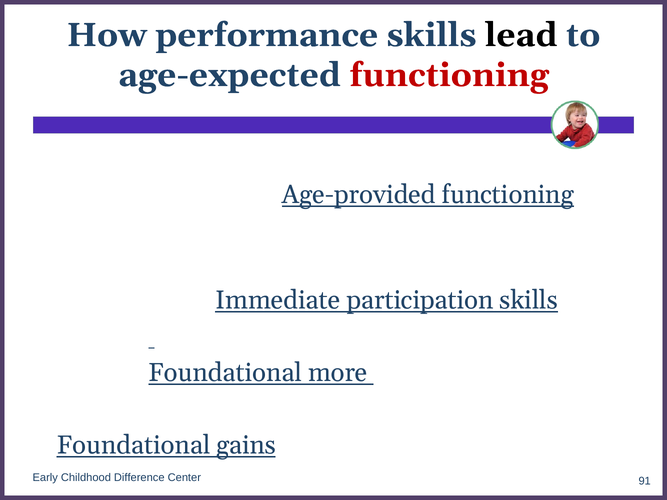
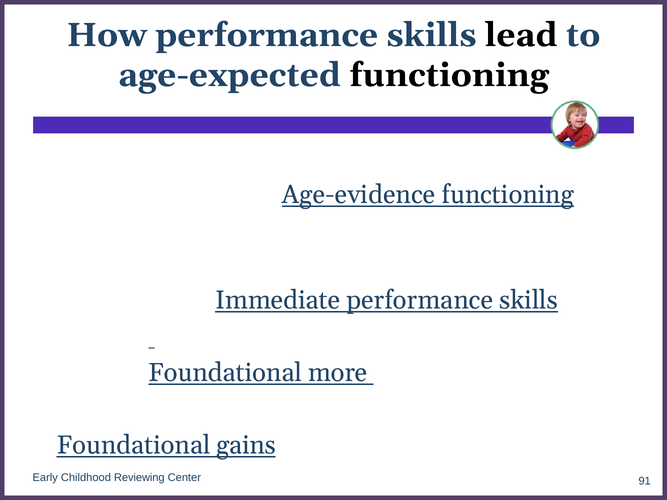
functioning colour: red -> black (449, 75)
Age-provided: Age-provided -> Age-evidence (359, 195)
Immediate participation: participation -> performance (420, 300)
Difference: Difference -> Reviewing (139, 478)
